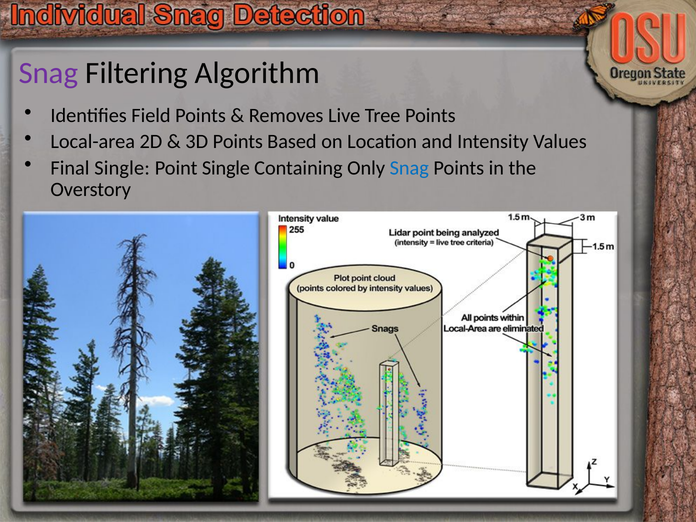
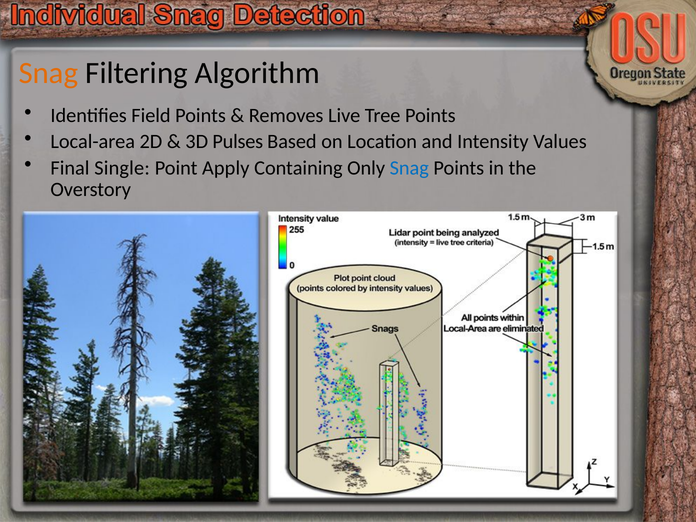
Snag colour: purple -> orange (48, 73)
3D Points: Points -> Pulses (238, 142)
Point Single: Single -> Apply (226, 168)
